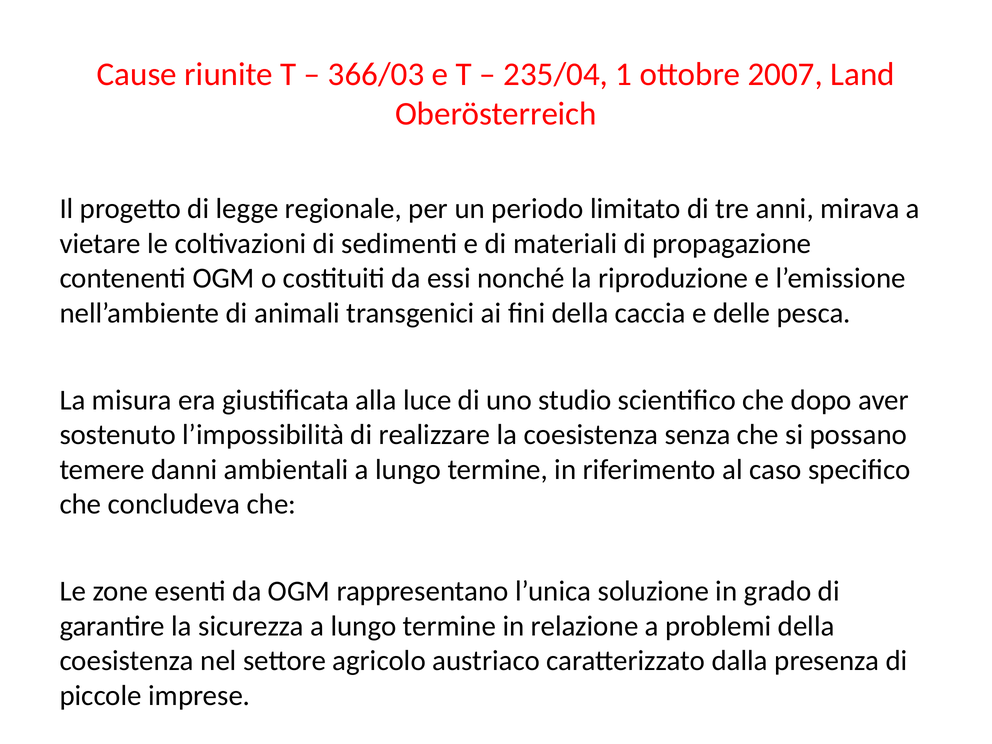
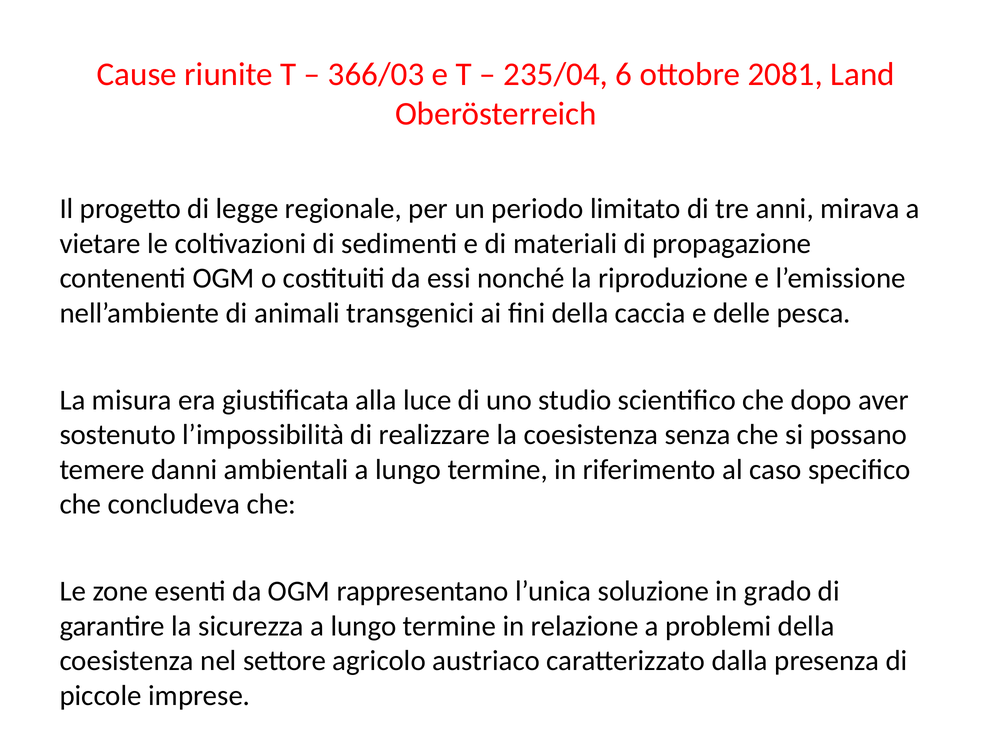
1: 1 -> 6 (624, 74)
2007: 2007 -> 2081 (785, 74)
